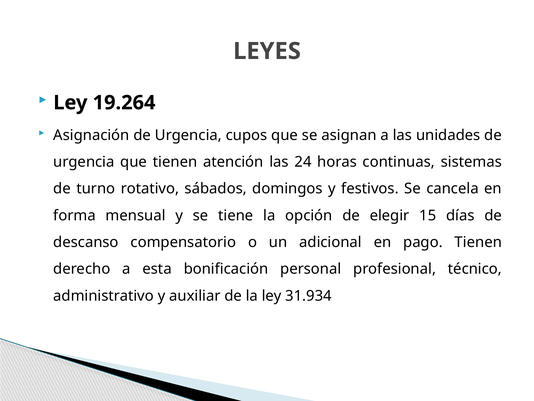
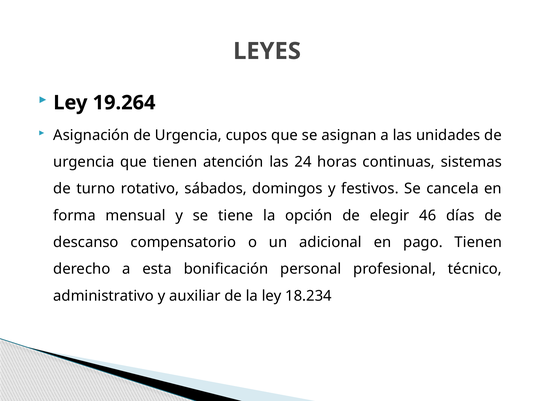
15: 15 -> 46 (428, 215)
31.934: 31.934 -> 18.234 (308, 295)
